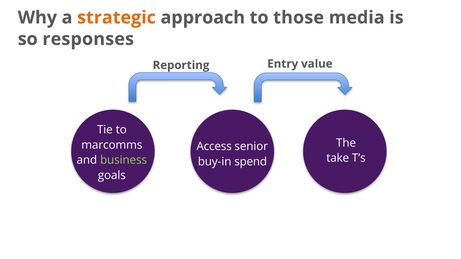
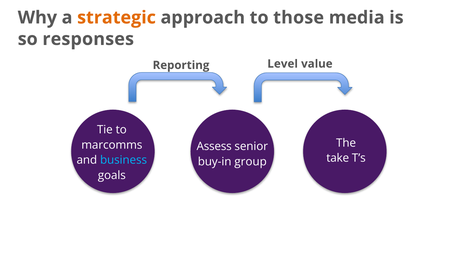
Entry: Entry -> Level (283, 64)
Access: Access -> Assess (214, 147)
business colour: light green -> light blue (124, 160)
spend: spend -> group (251, 162)
